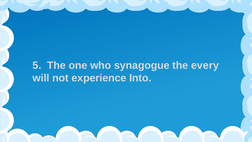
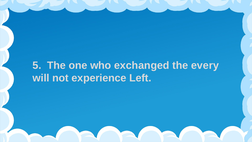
synagogue: synagogue -> exchanged (142, 65)
Into: Into -> Left (140, 78)
